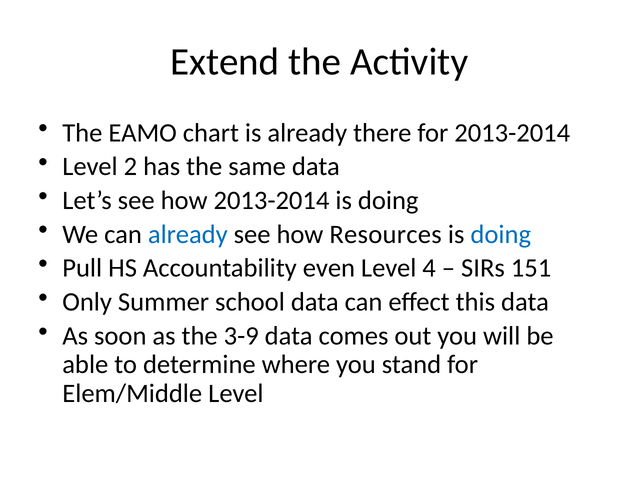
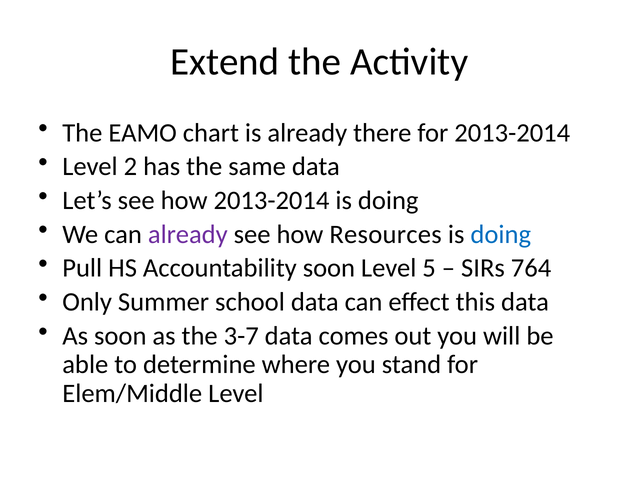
already colour: blue -> purple (188, 234)
Accountability even: even -> soon (329, 268)
4: 4 -> 5 (429, 268)
151: 151 -> 764 (531, 268)
3-9: 3-9 -> 3-7 (241, 336)
